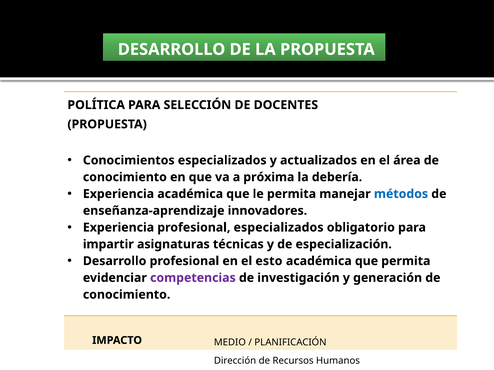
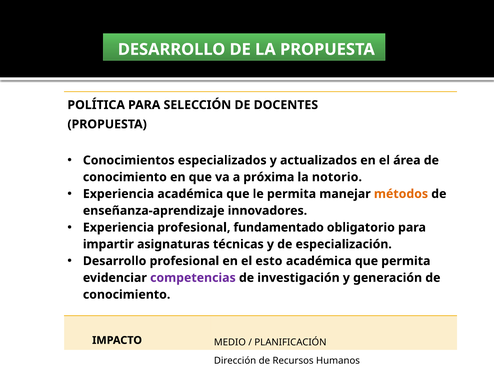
debería: debería -> notorio (337, 177)
métodos colour: blue -> orange (401, 194)
profesional especializados: especializados -> fundamentado (279, 228)
